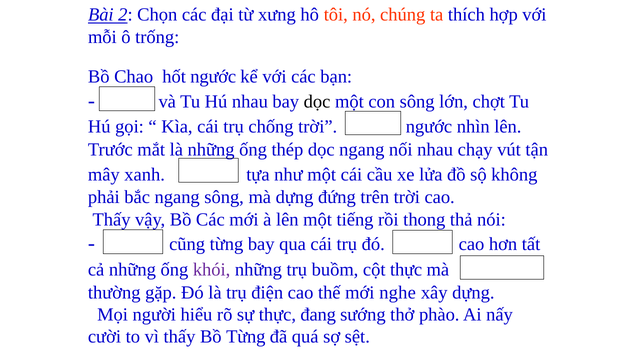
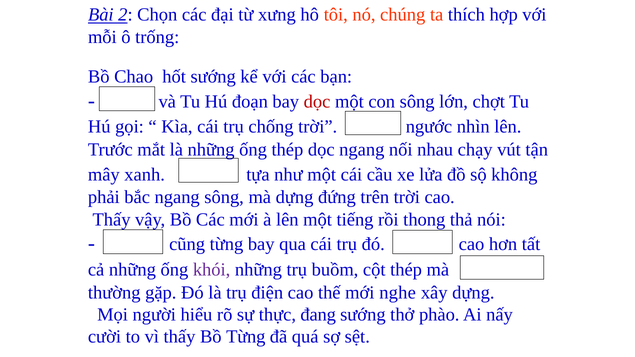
hốt ngước: ngước -> sướng (213, 77)
Hú nhau: nhau -> đoạn (250, 101)
dọc colour: black -> red (317, 101)
cột thực: thực -> thép (406, 270)
